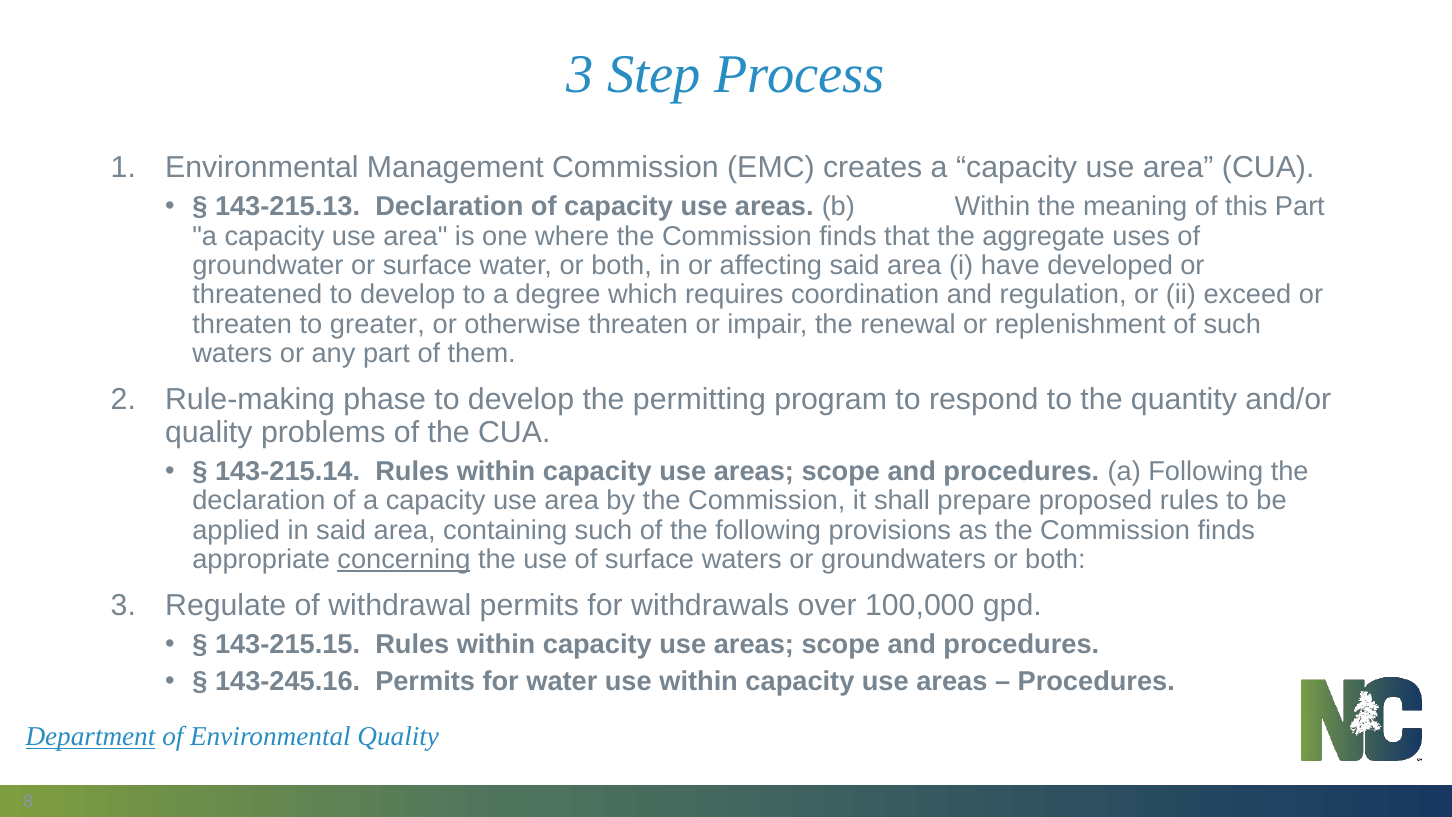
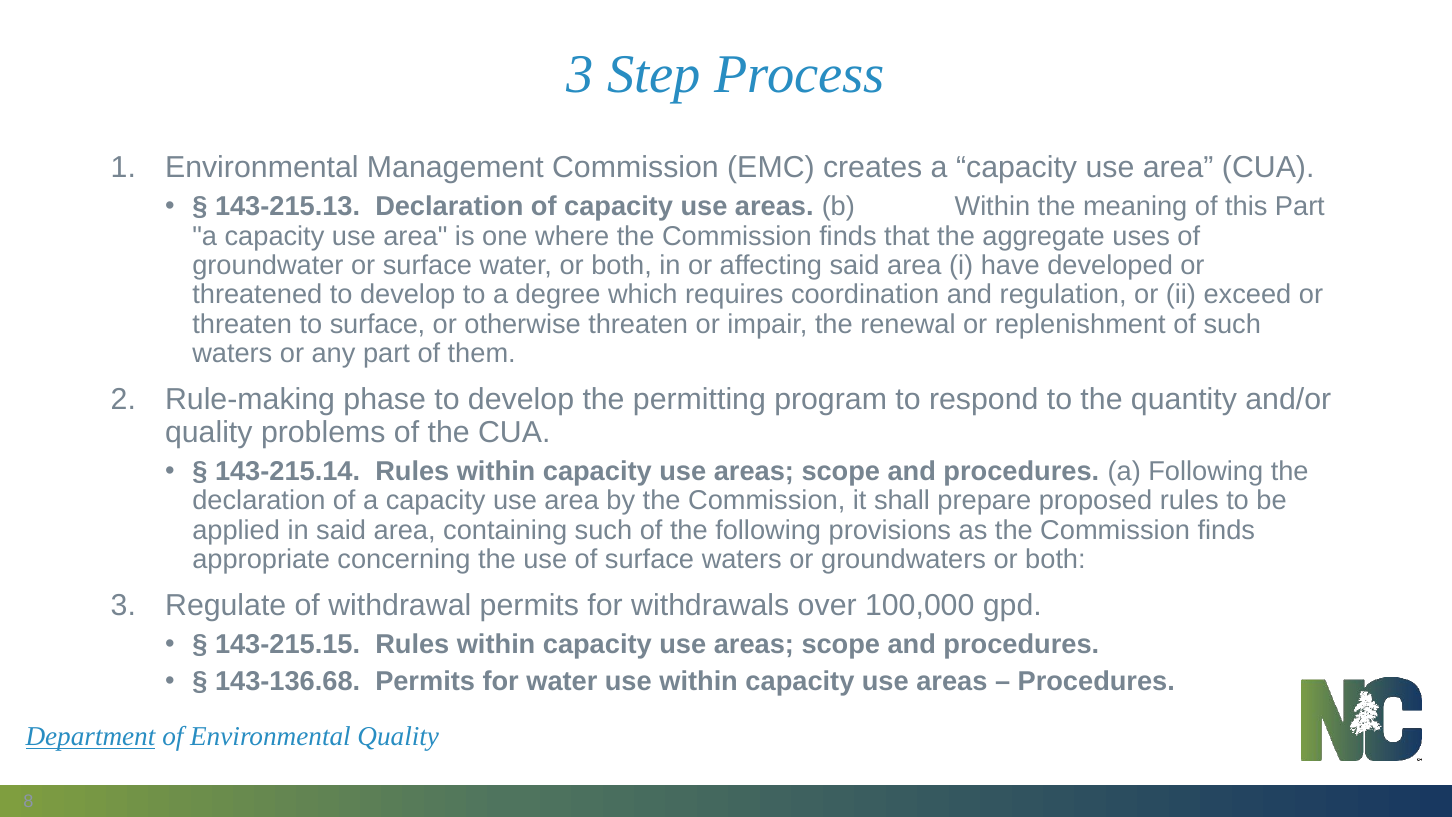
to greater: greater -> surface (378, 324)
concerning underline: present -> none (404, 559)
143‑245.16: 143‑245.16 -> 143‑136.68 (288, 681)
